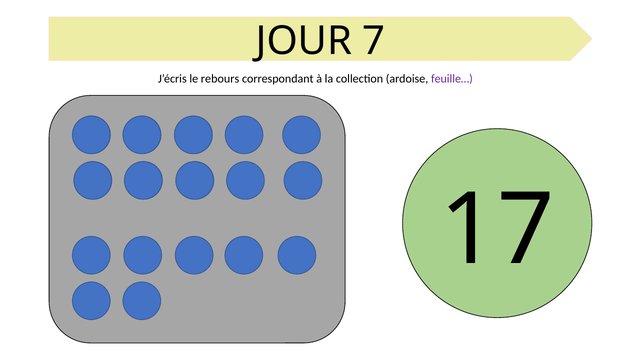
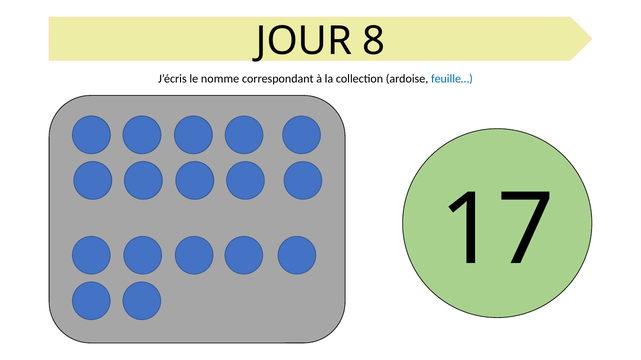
7: 7 -> 8 (374, 41)
rebours: rebours -> nomme (220, 79)
feuille… colour: purple -> blue (452, 79)
